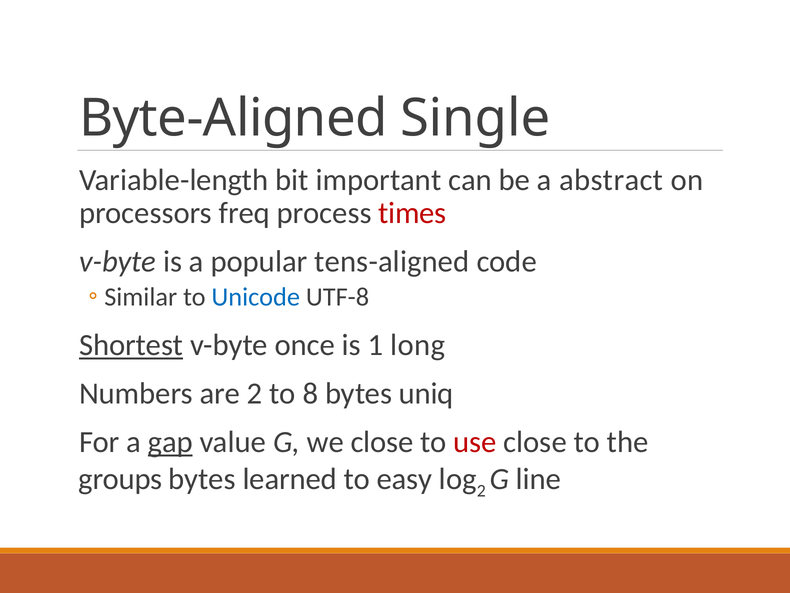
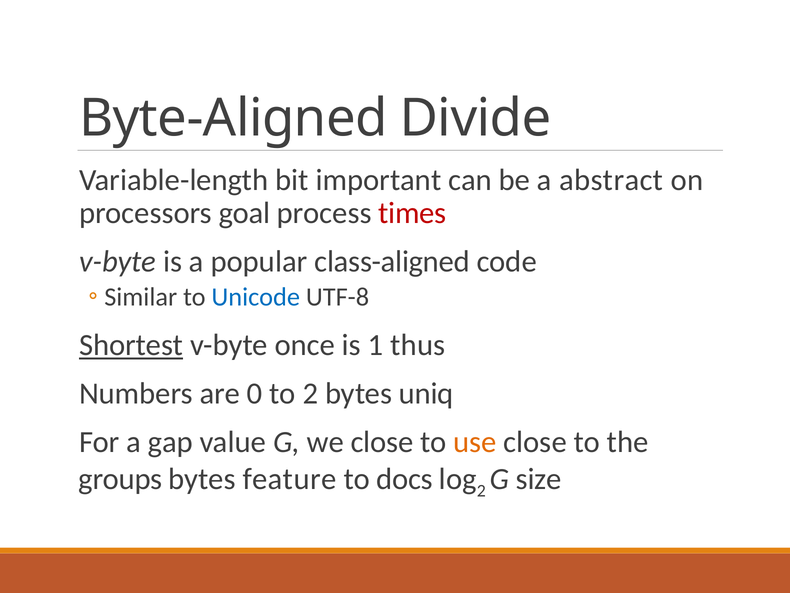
Single: Single -> Divide (475, 118)
freq: freq -> goal (245, 213)
tens-aligned: tens-aligned -> class-aligned (392, 261)
long: long -> thus (418, 345)
are 2: 2 -> 0 (255, 393)
to 8: 8 -> 2 (310, 393)
gap underline: present -> none (170, 442)
use colour: red -> orange (475, 442)
learned: learned -> feature (289, 479)
easy: easy -> docs (405, 479)
line: line -> size (539, 479)
